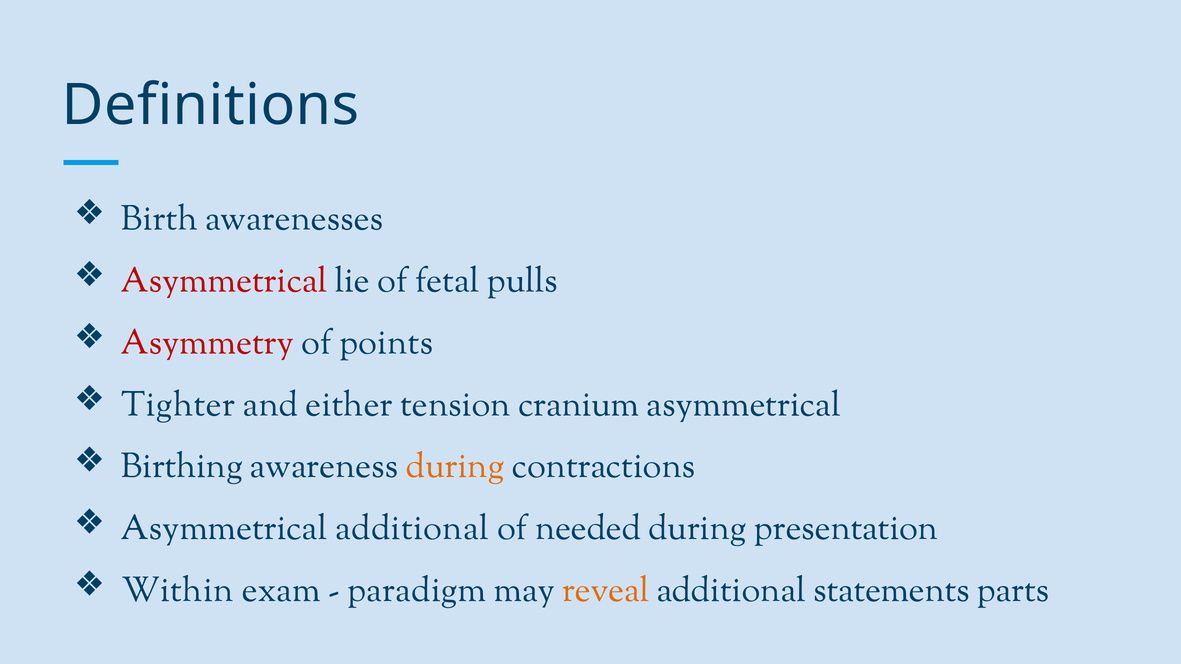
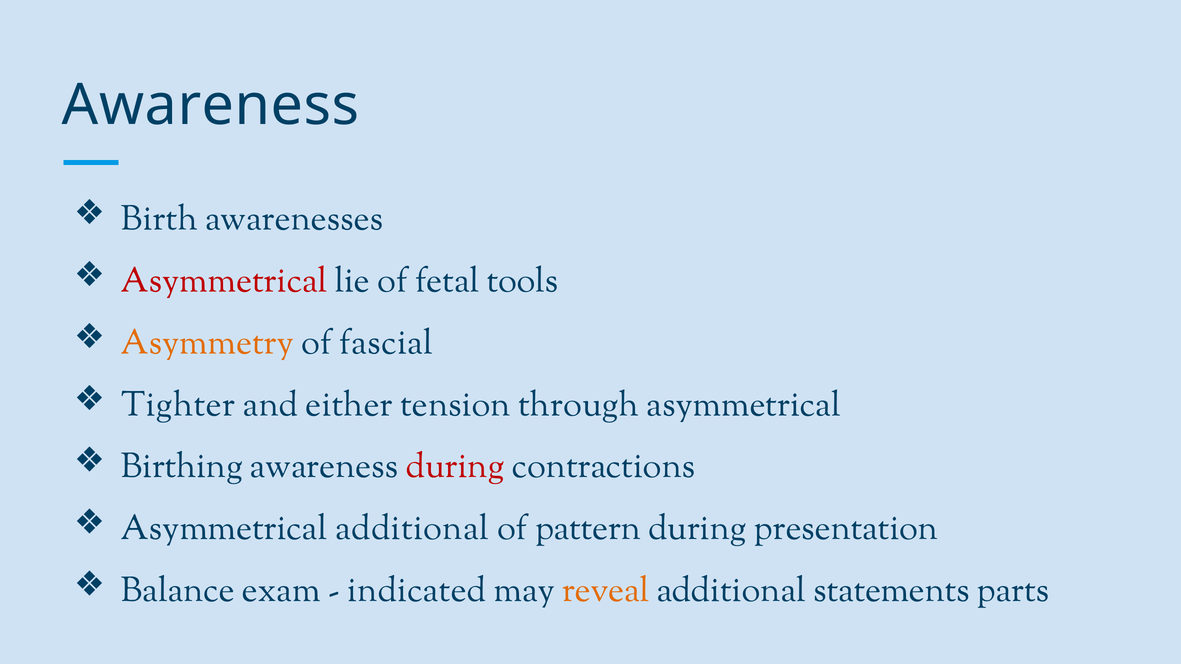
Definitions: Definitions -> Awareness (211, 105)
pulls: pulls -> tools (522, 280)
Asymmetry colour: red -> orange (207, 342)
points: points -> fascial (386, 342)
cranium: cranium -> through (579, 404)
during colour: orange -> red (455, 466)
needed: needed -> pattern (588, 528)
Within: Within -> Balance (178, 590)
paradigm: paradigm -> indicated (417, 590)
